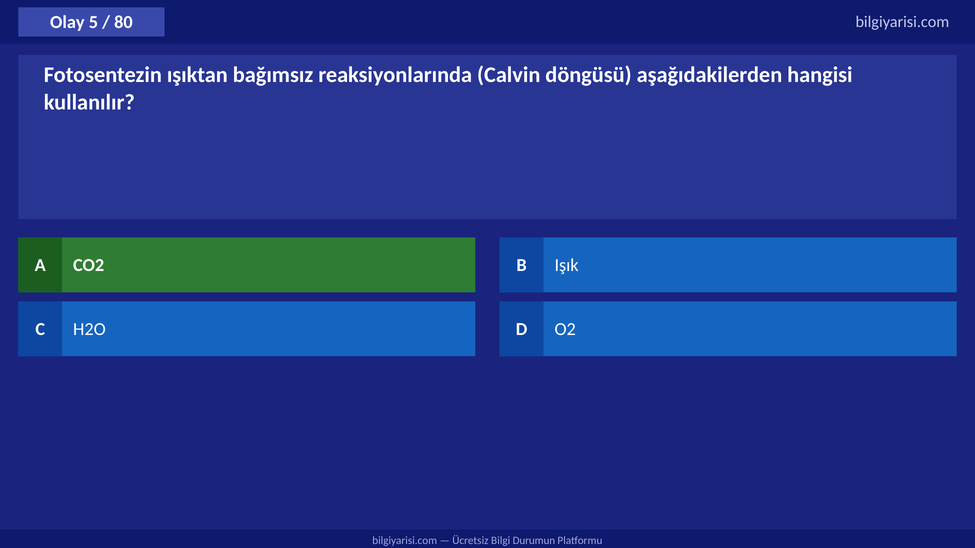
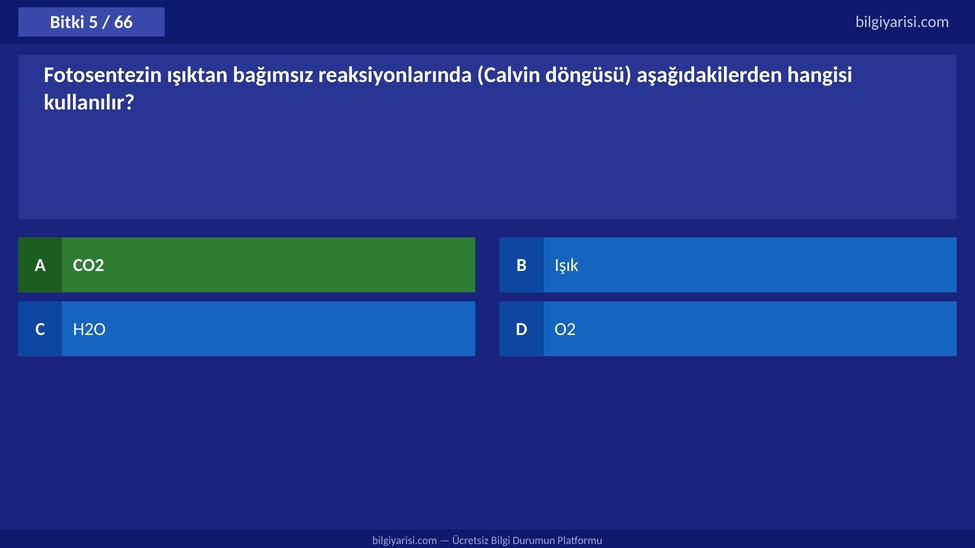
Olay: Olay -> Bitki (67, 22)
80: 80 -> 66 (123, 22)
